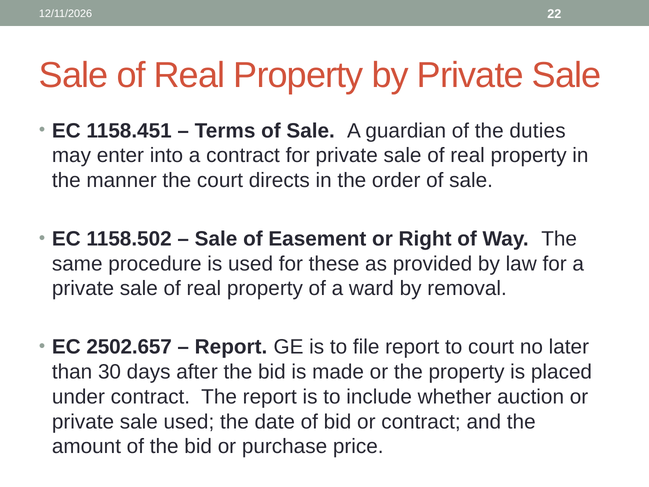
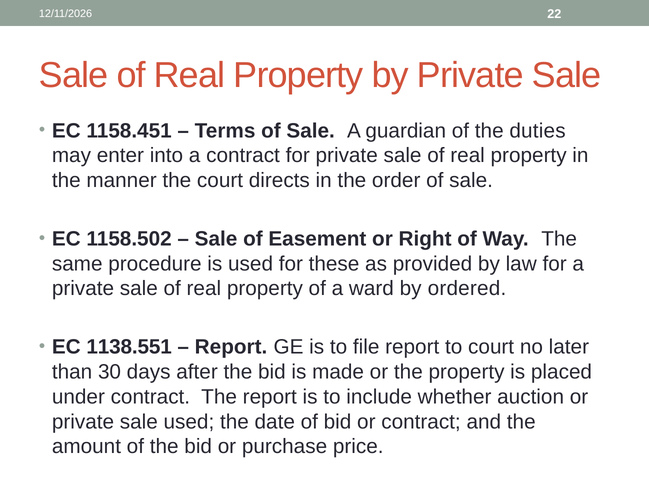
removal: removal -> ordered (467, 289)
2502.657: 2502.657 -> 1138.551 (129, 347)
